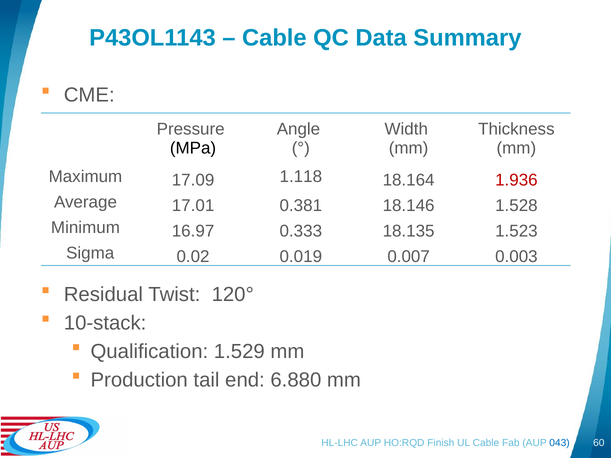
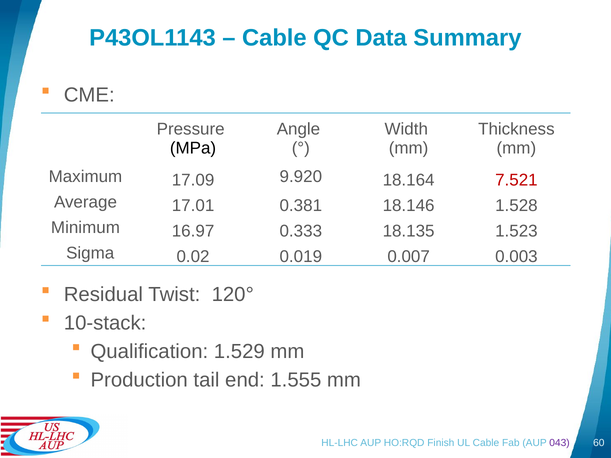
1.118: 1.118 -> 9.920 (301, 177)
1.936: 1.936 -> 7.521 (516, 180)
6.880: 6.880 -> 1.555 (296, 380)
043 colour: blue -> purple (560, 443)
